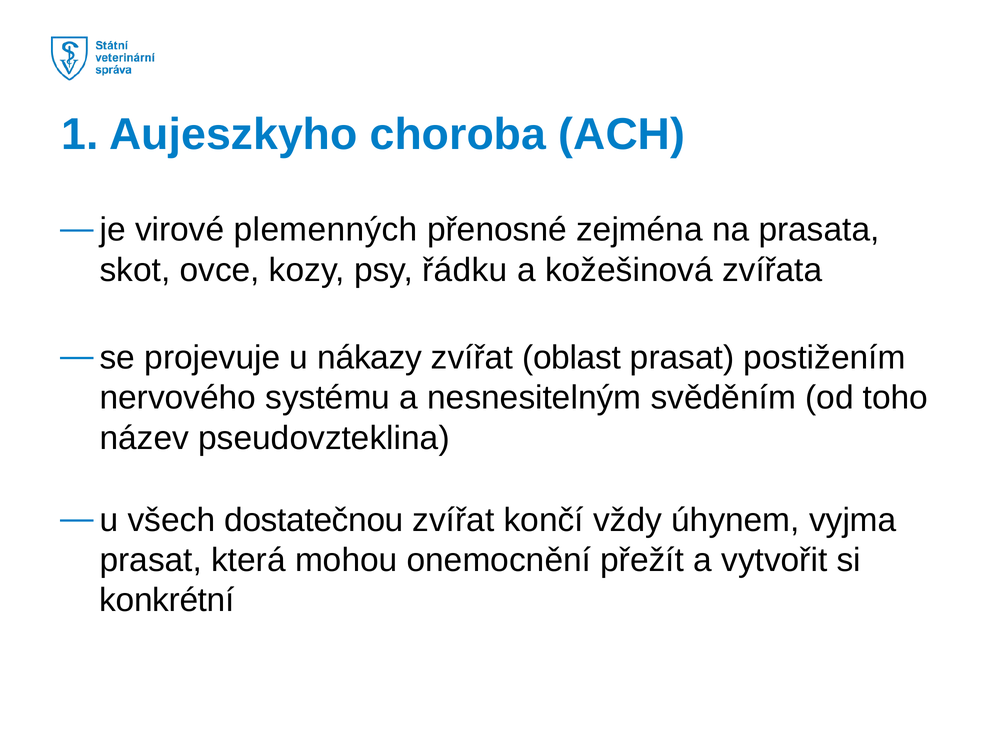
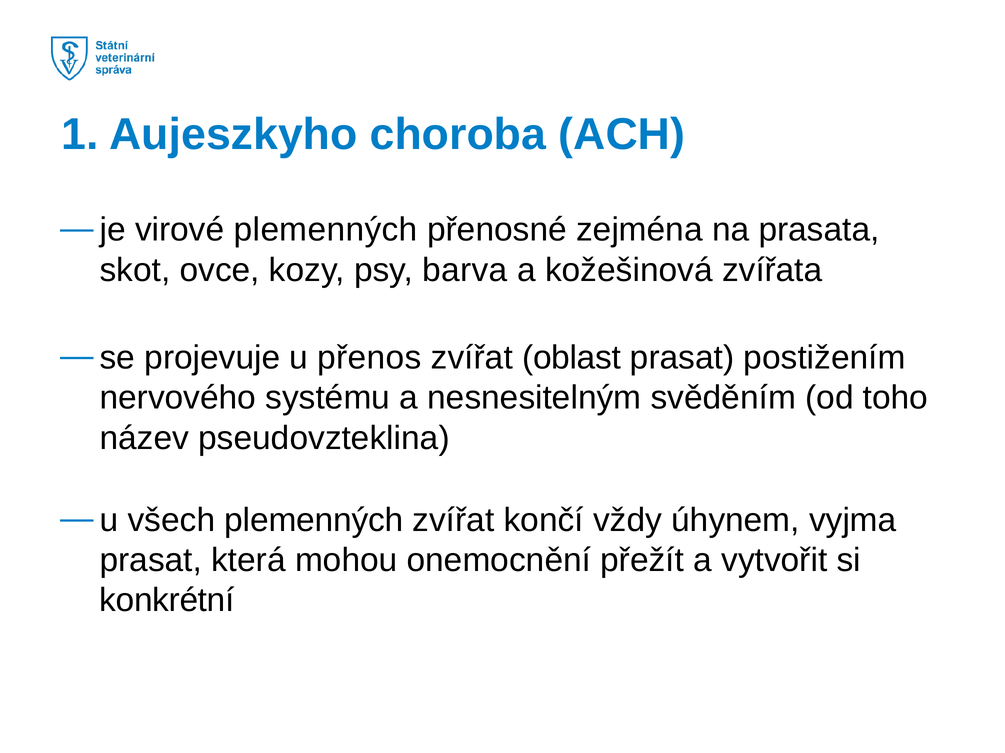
řádku: řádku -> barva (465, 270)
nákazy: nákazy -> přenos (369, 358)
všech dostatečnou: dostatečnou -> plemenných (314, 521)
